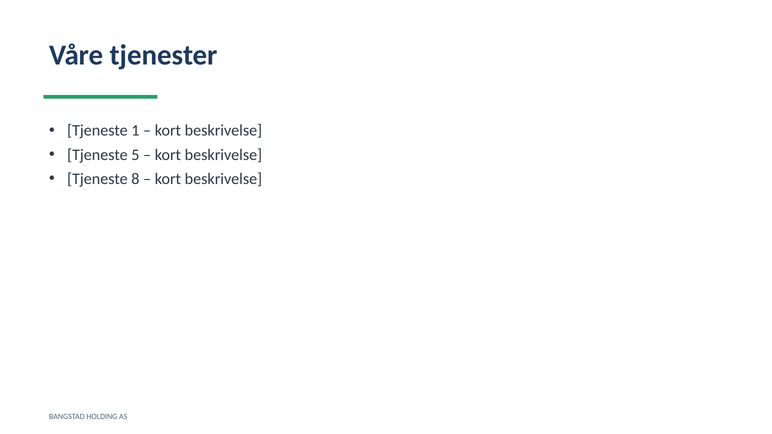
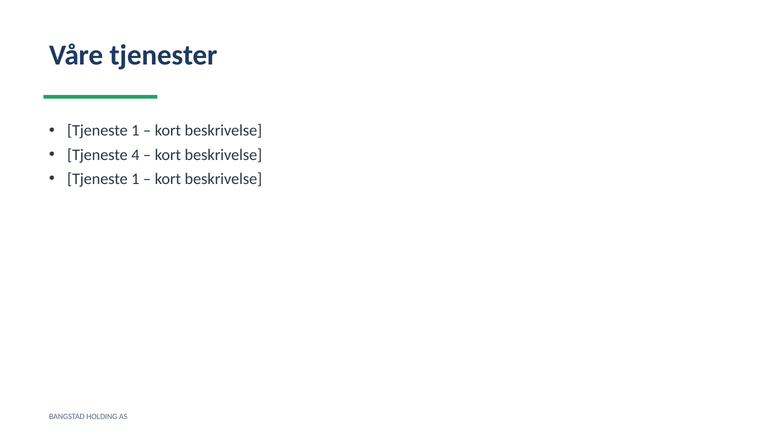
5: 5 -> 4 (135, 155)
8: 8 -> 1 (135, 179)
